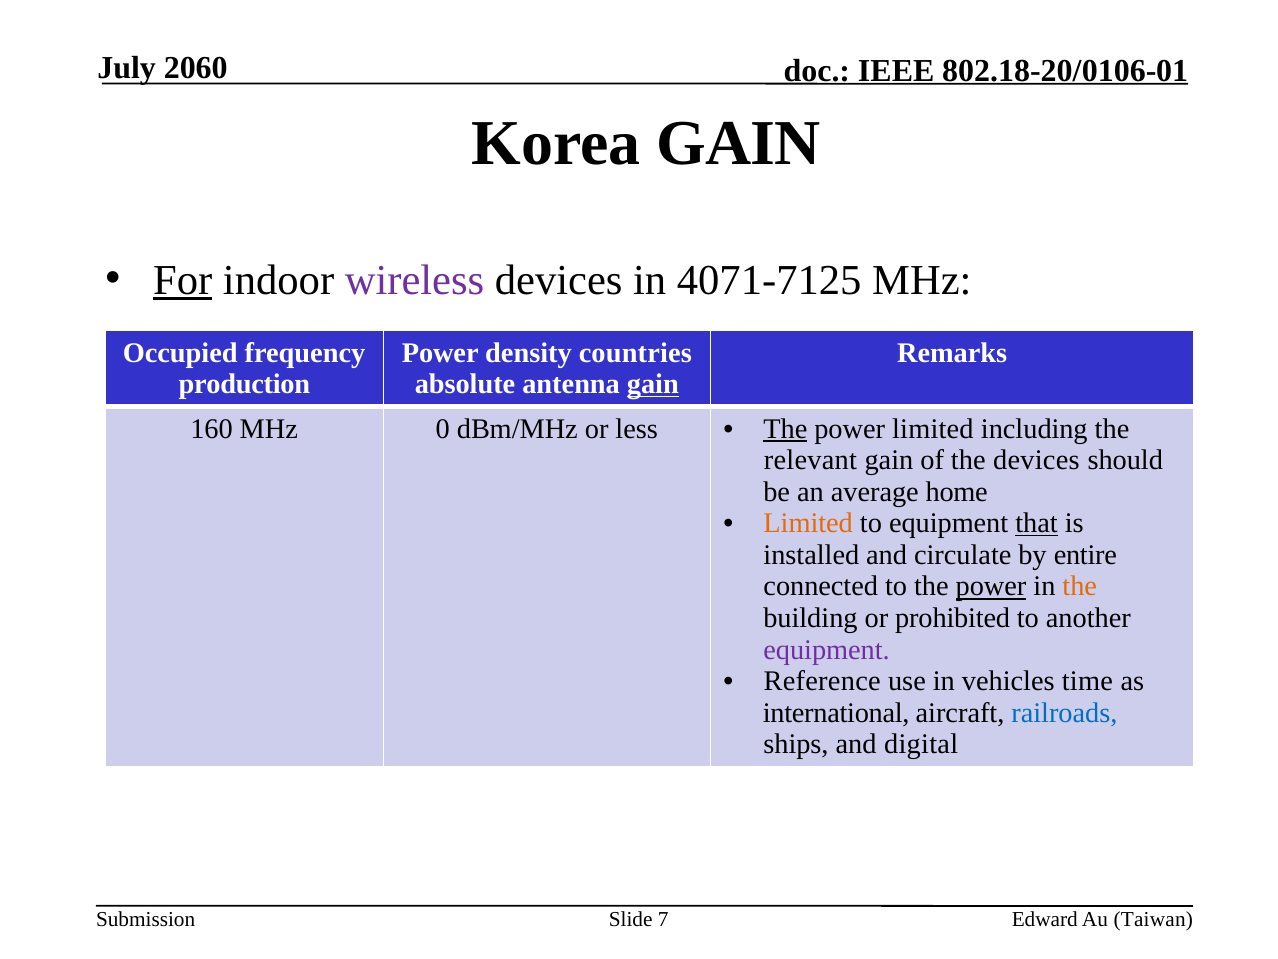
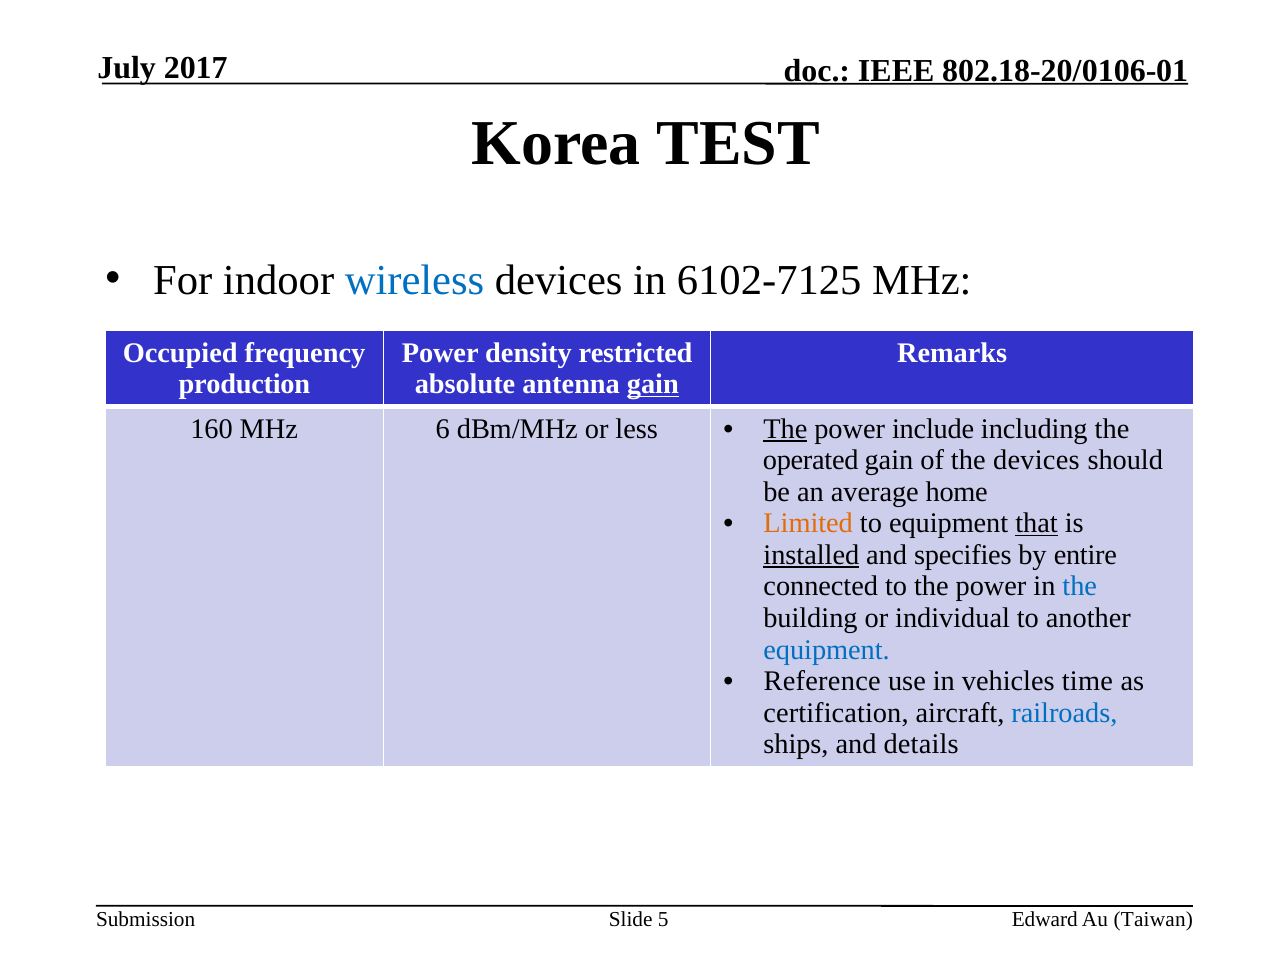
2060: 2060 -> 2017 (196, 68)
Korea GAIN: GAIN -> TEST (738, 143)
For underline: present -> none (183, 280)
wireless colour: purple -> blue (415, 280)
4071-7125: 4071-7125 -> 6102-7125 (769, 280)
countries: countries -> restricted (636, 353)
0: 0 -> 6 (443, 428)
power limited: limited -> include (933, 428)
relevant: relevant -> operated (811, 460)
installed underline: none -> present (811, 555)
circulate: circulate -> specifies (963, 555)
power underline: present -> none (991, 586)
the colour: orange -> blue (1080, 586)
prohibited: prohibited -> individual (953, 618)
equipment colour: purple -> blue (827, 649)
international: international -> certification (836, 712)
digital: digital -> details (921, 744)
7: 7 -> 5 (663, 919)
